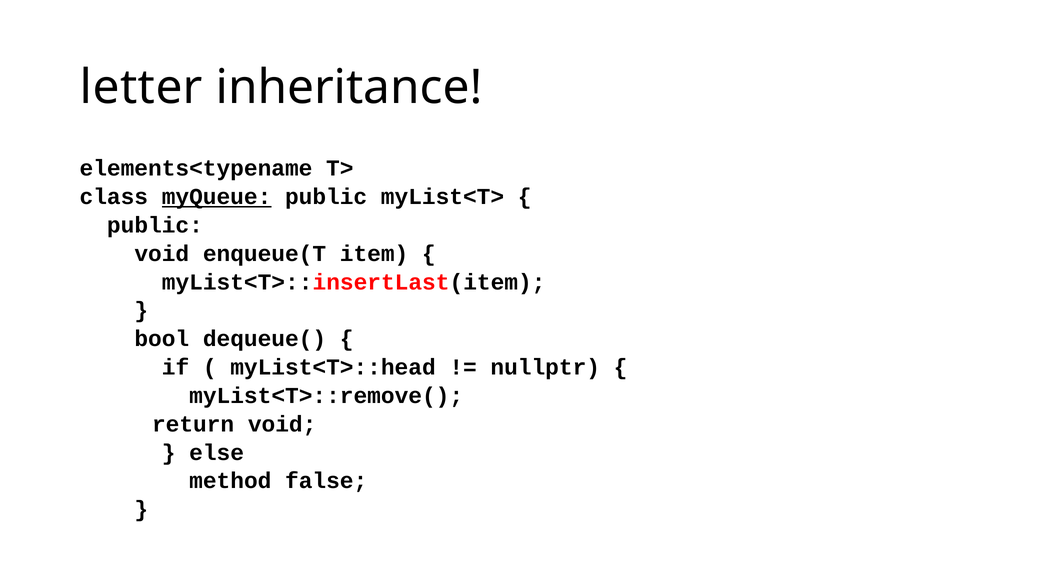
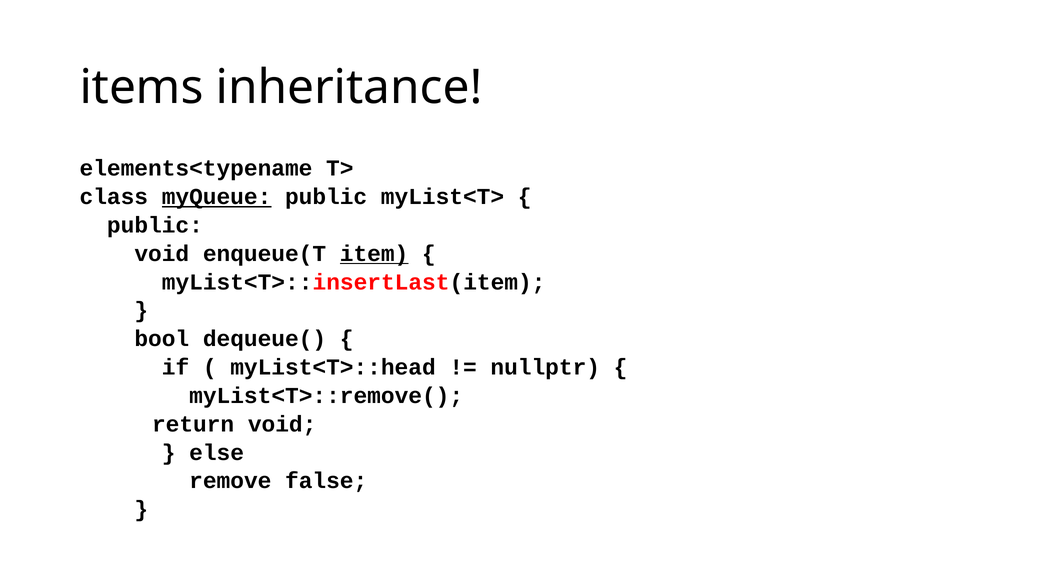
letter: letter -> items (142, 88)
item underline: none -> present (374, 254)
method: method -> remove (230, 481)
